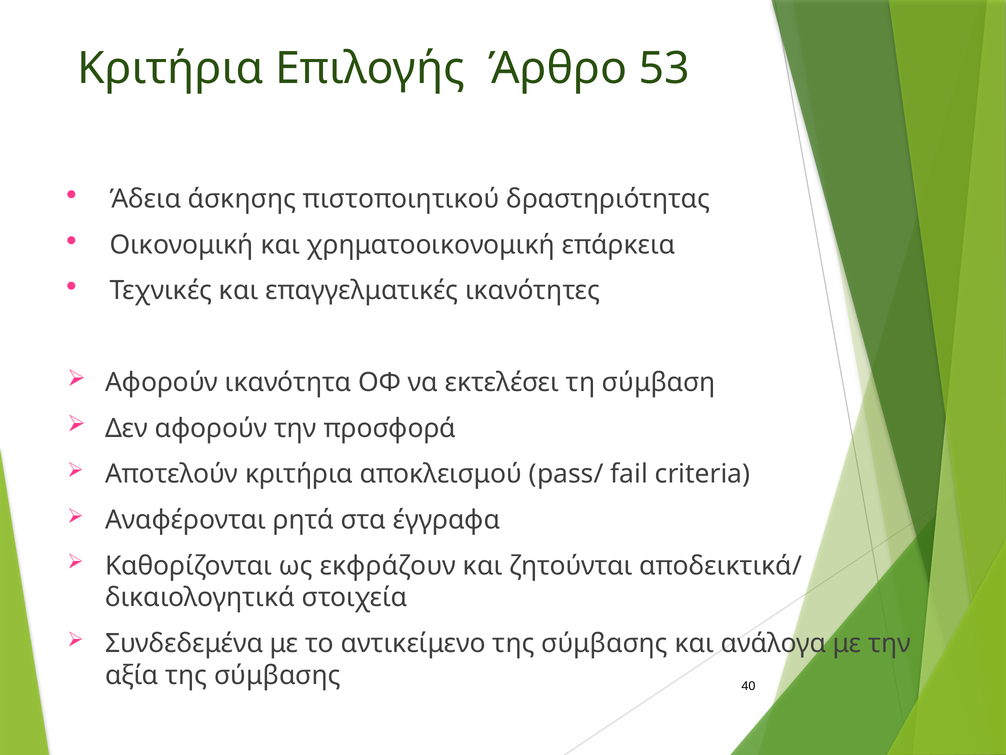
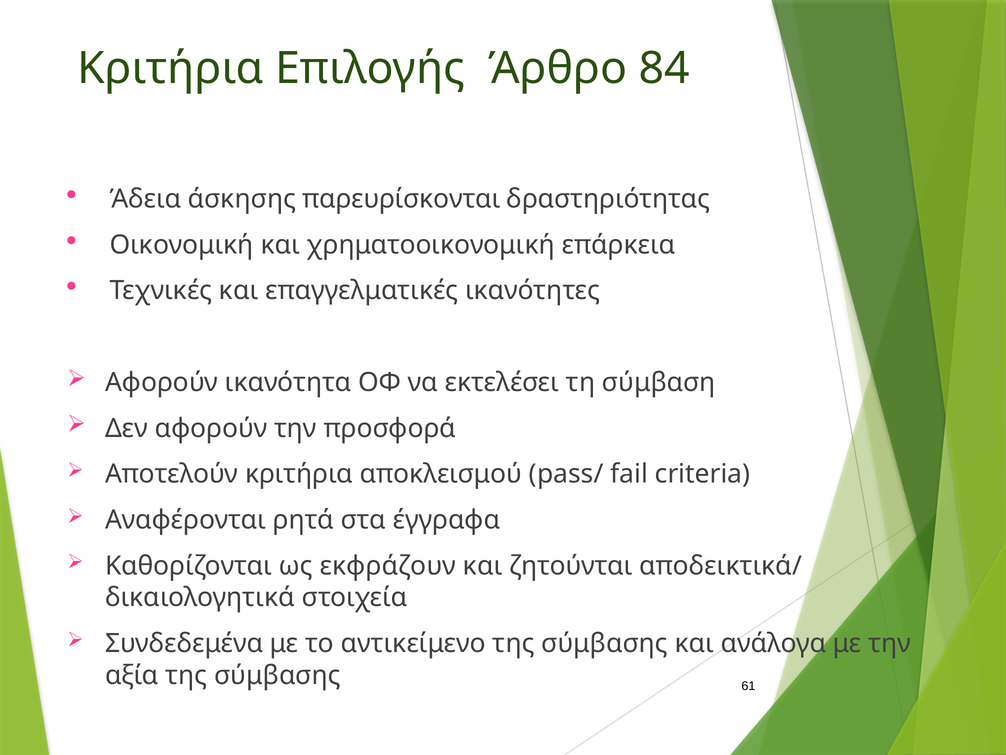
53: 53 -> 84 (664, 69)
πιστοποιητικού: πιστοποιητικού -> παρευρίσκονται (401, 199)
40: 40 -> 61 (748, 686)
